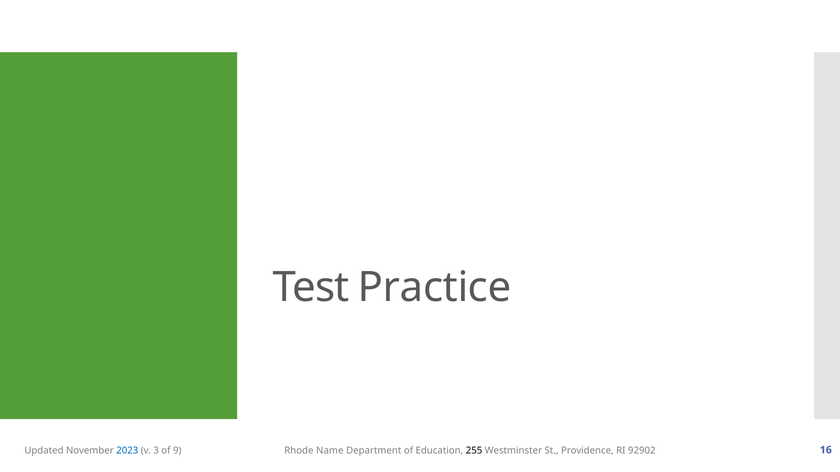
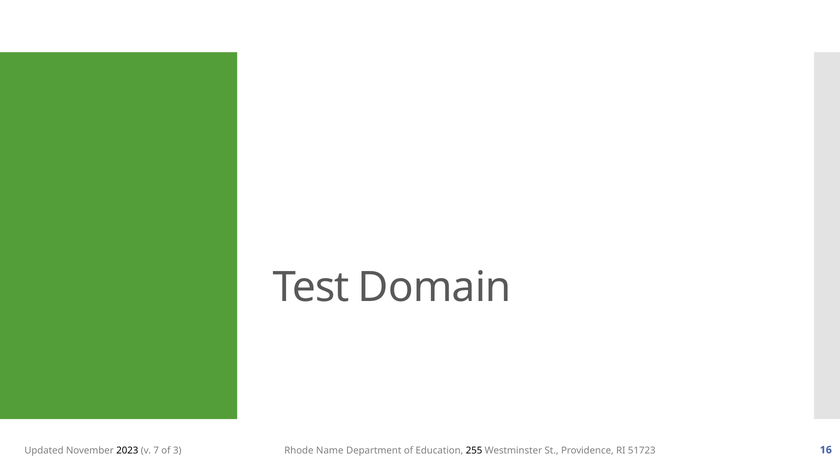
Practice: Practice -> Domain (435, 288)
2023 colour: blue -> black (127, 451)
3: 3 -> 7 (156, 451)
9: 9 -> 3 (177, 451)
92902: 92902 -> 51723 (642, 451)
